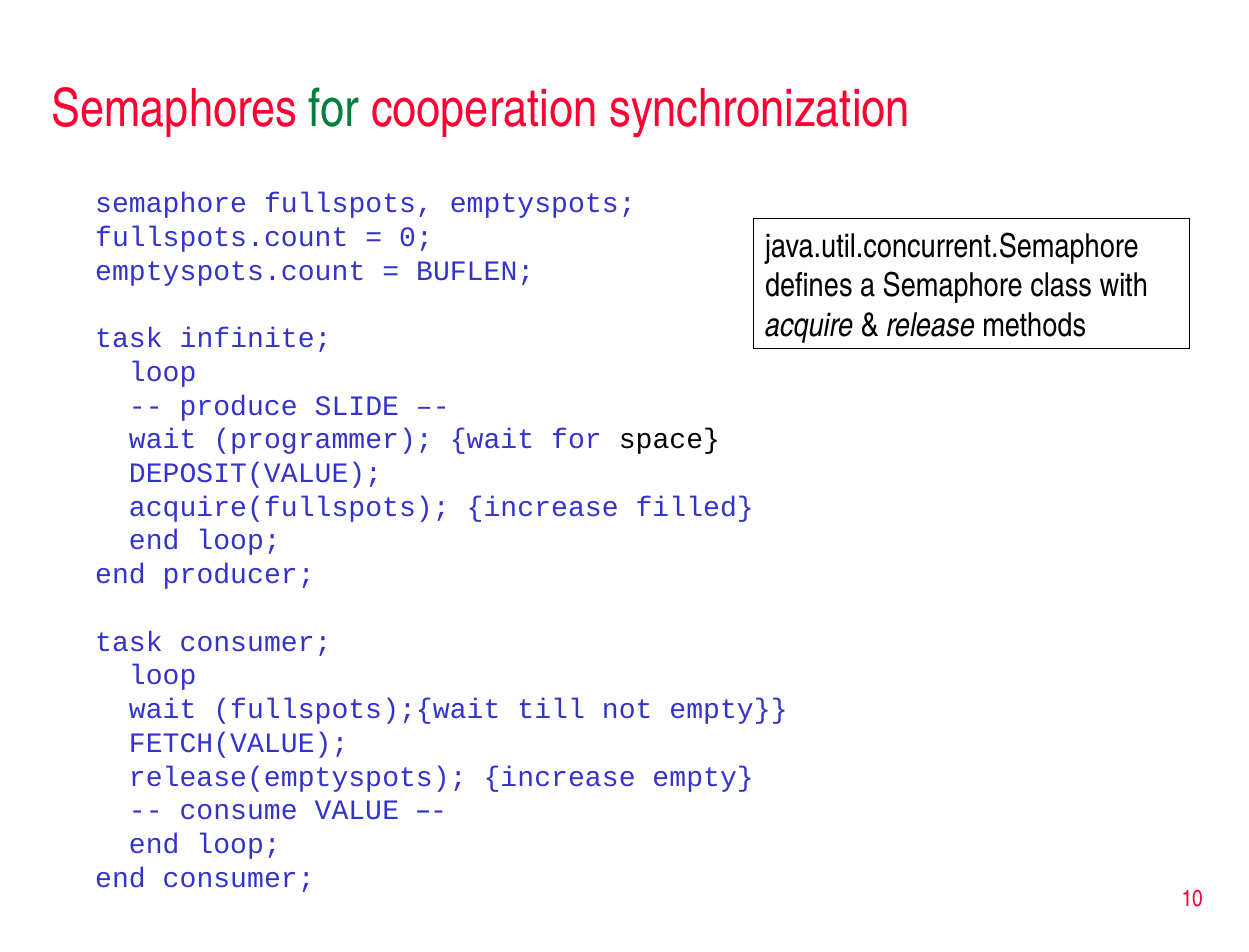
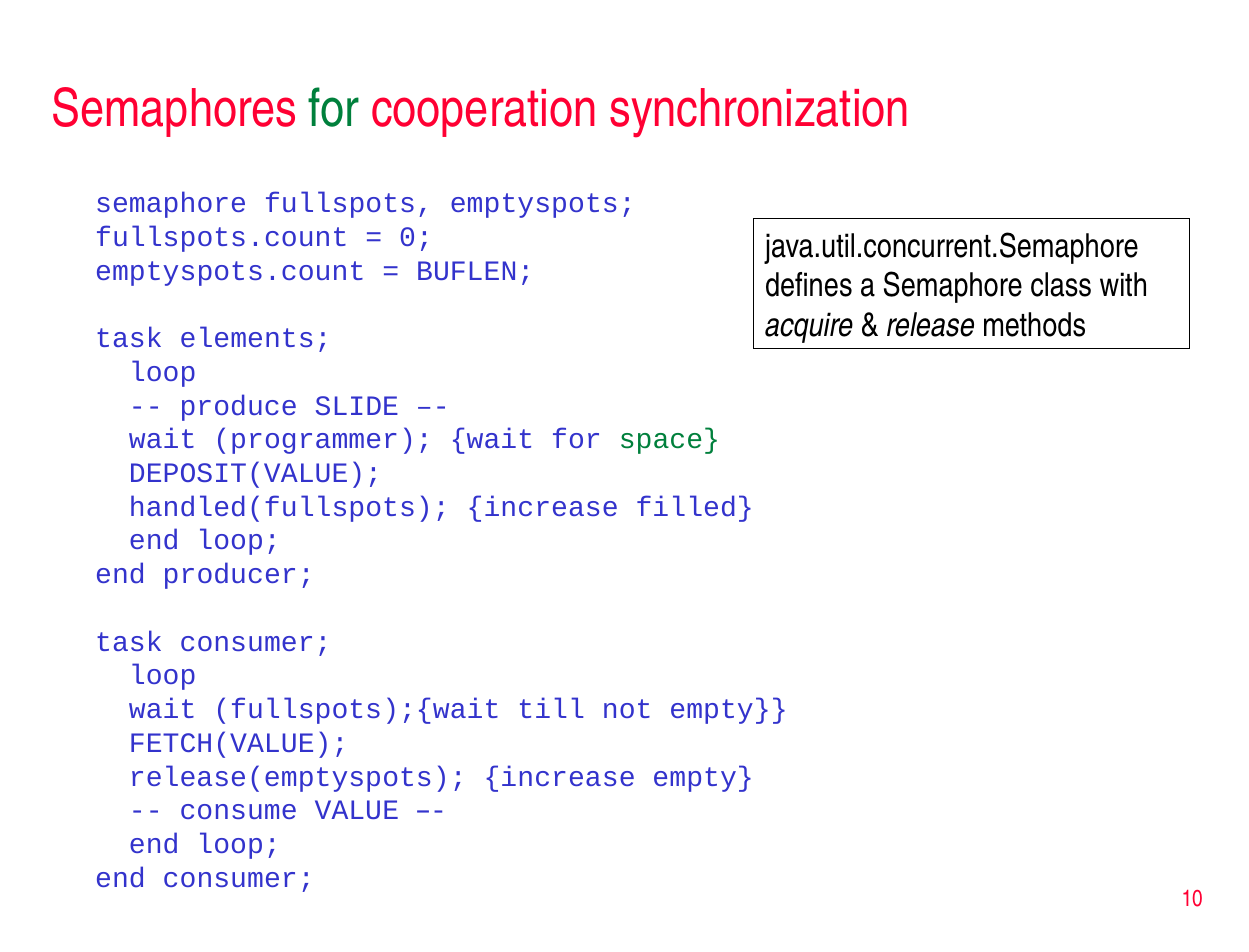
infinite: infinite -> elements (256, 338)
space colour: black -> green (669, 439)
acquire(fullspots: acquire(fullspots -> handled(fullspots (289, 507)
